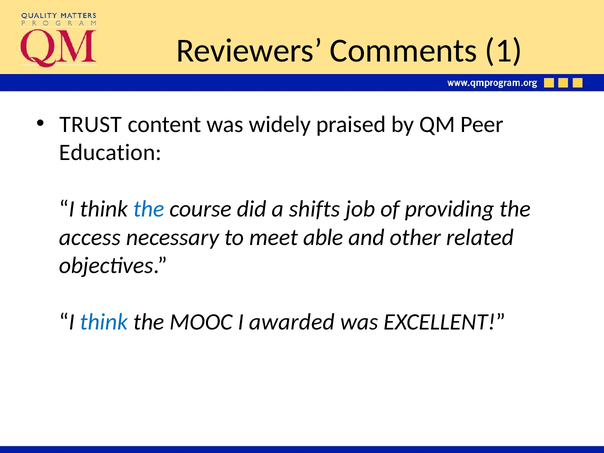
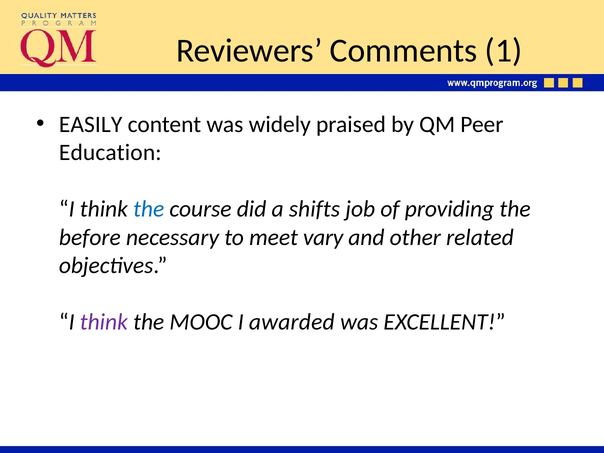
TRUST: TRUST -> EASILY (91, 124)
access: access -> before (90, 237)
able: able -> vary (323, 237)
think colour: blue -> purple (104, 322)
